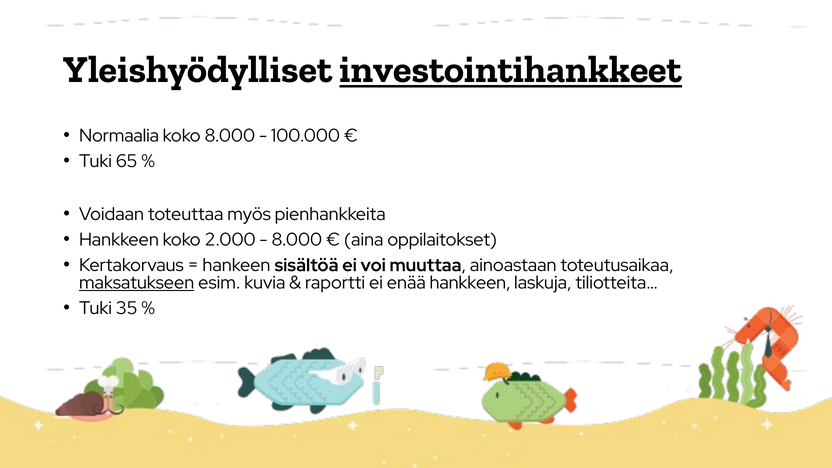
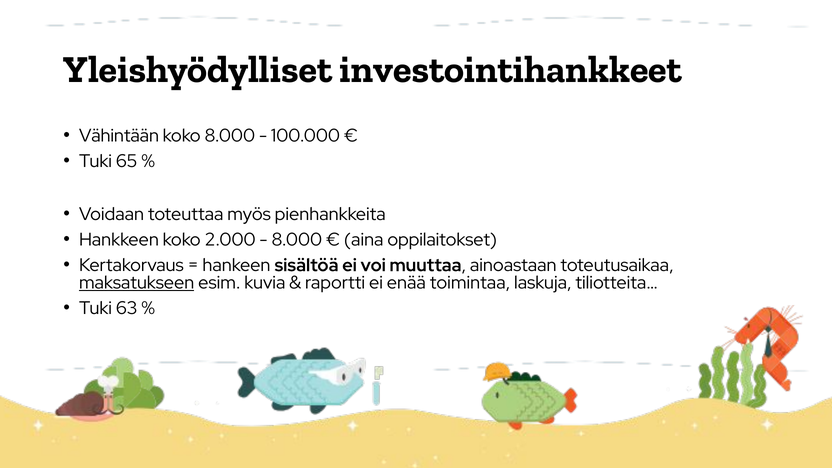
investointihankkeet underline: present -> none (511, 70)
Normaalia: Normaalia -> Vähintään (119, 136)
enää hankkeen: hankkeen -> toimintaa (470, 283)
35: 35 -> 63 (127, 308)
